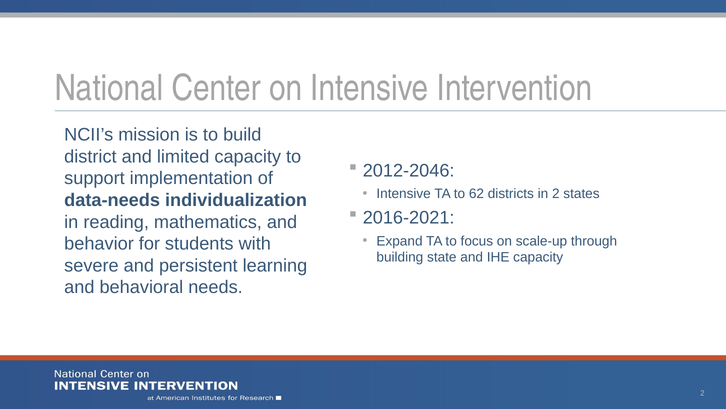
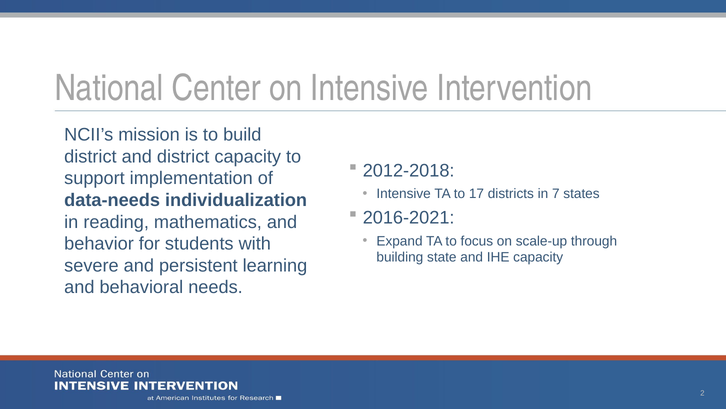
and limited: limited -> district (183, 156)
2012-2046: 2012-2046 -> 2012-2018 (409, 170)
62: 62 -> 17 (476, 194)
in 2: 2 -> 7 (556, 194)
